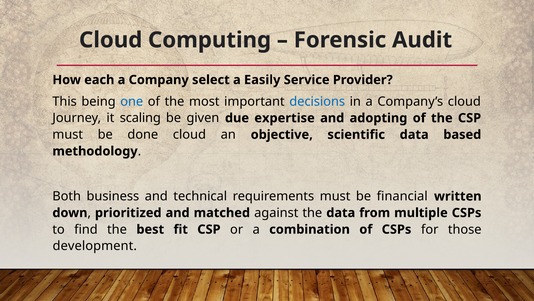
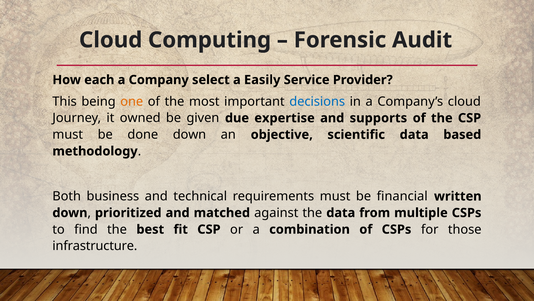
one colour: blue -> orange (132, 101)
scaling: scaling -> owned (140, 118)
adopting: adopting -> supports (378, 118)
done cloud: cloud -> down (189, 134)
development: development -> infrastructure (95, 246)
